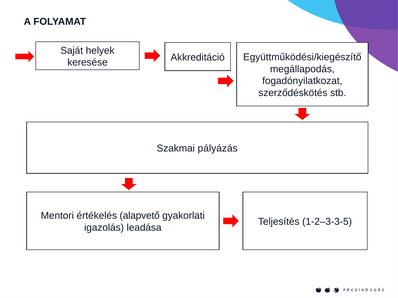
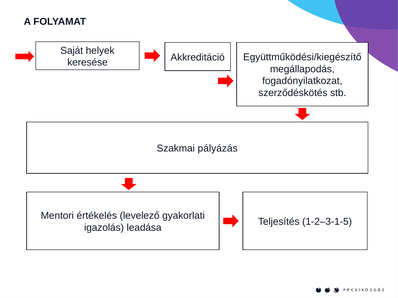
alapvető: alapvető -> levelező (140, 216)
1-2–3-3-5: 1-2–3-3-5 -> 1-2–3-1-5 (327, 222)
